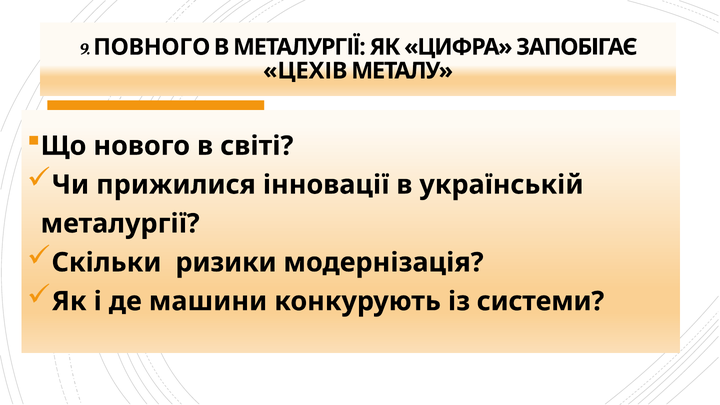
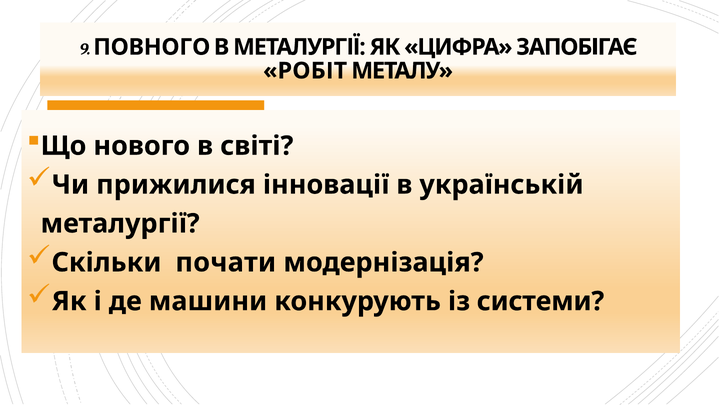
ЦЕХІВ: ЦЕХІВ -> РОБІТ (305, 71)
ризики: ризики -> почати (226, 262)
